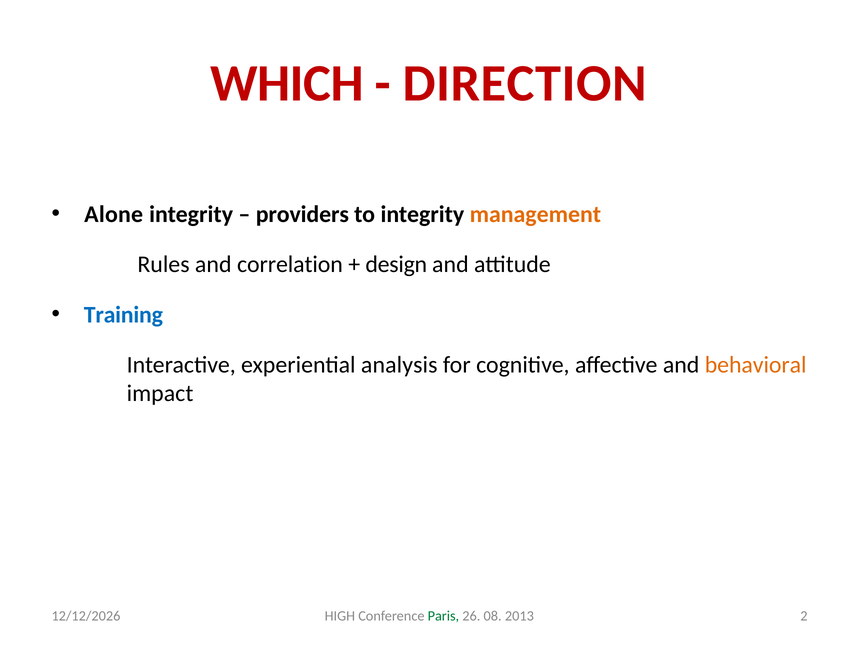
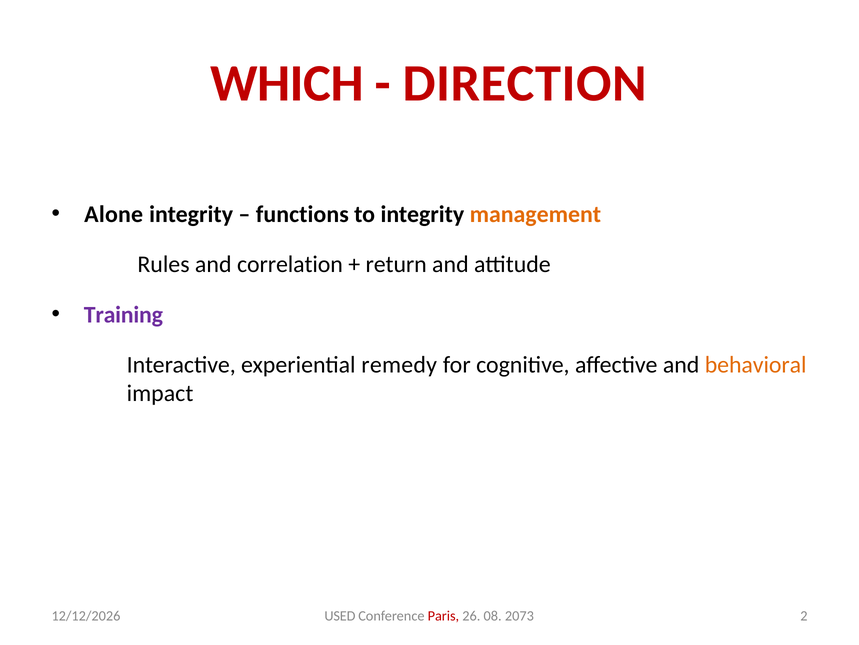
providers: providers -> functions (302, 214)
design: design -> return (396, 264)
Training colour: blue -> purple (123, 314)
analysis: analysis -> remedy (399, 364)
HIGH: HIGH -> USED (340, 615)
Paris colour: green -> red (443, 615)
2013: 2013 -> 2073 (519, 615)
